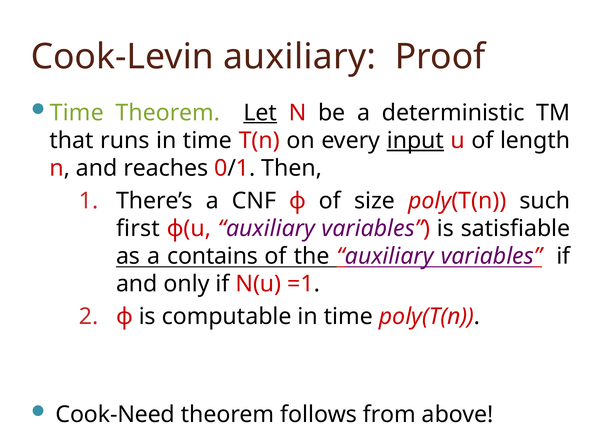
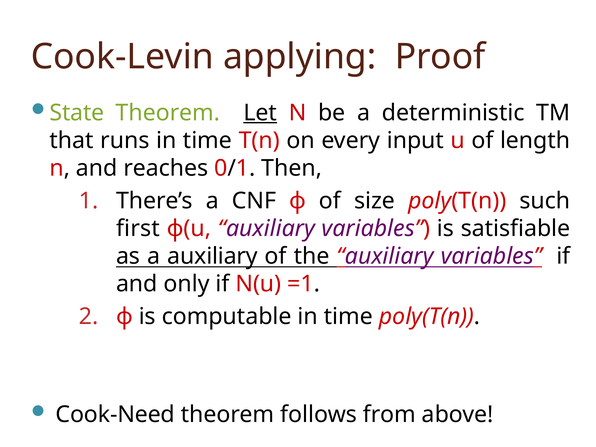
Cook-Levin auxiliary: auxiliary -> applying (300, 57)
Time: Time -> State (77, 113)
input underline: present -> none (415, 141)
a contains: contains -> auxiliary (213, 256)
